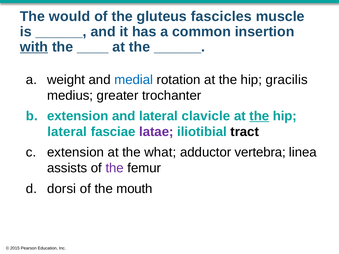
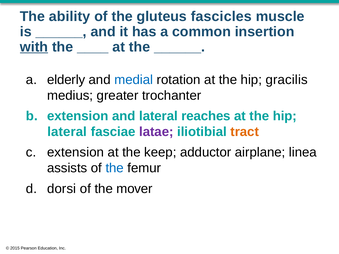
would: would -> ability (70, 16)
weight: weight -> elderly (66, 80)
clavicle: clavicle -> reaches (206, 116)
the underline: present -> none (259, 116)
tract colour: black -> orange (245, 132)
what: what -> keep (160, 152)
vertebra: vertebra -> airplane (260, 152)
the colour: purple -> blue (115, 168)
mouth: mouth -> mover (134, 189)
